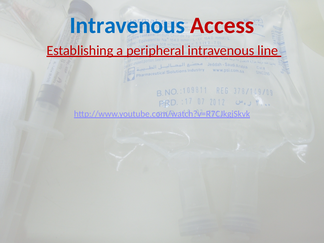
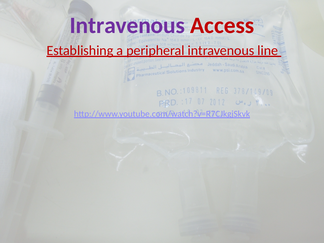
Intravenous colour: blue -> purple (127, 26)
